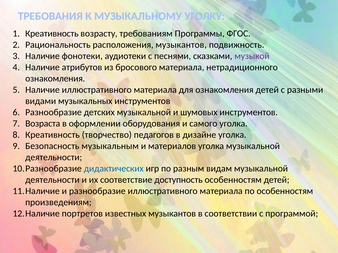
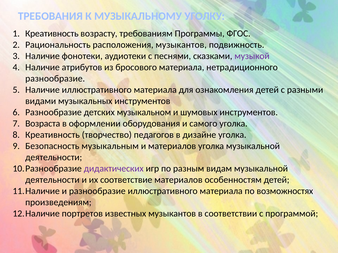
ознакомления: ознакомления -> разнообразие (55, 79)
детских музыкальной: музыкальной -> музыкальном (144, 112)
дидактических colour: blue -> purple (114, 169)
соответствие доступность: доступность -> материалов (178, 180)
по особенностям: особенностям -> возможностях (285, 191)
